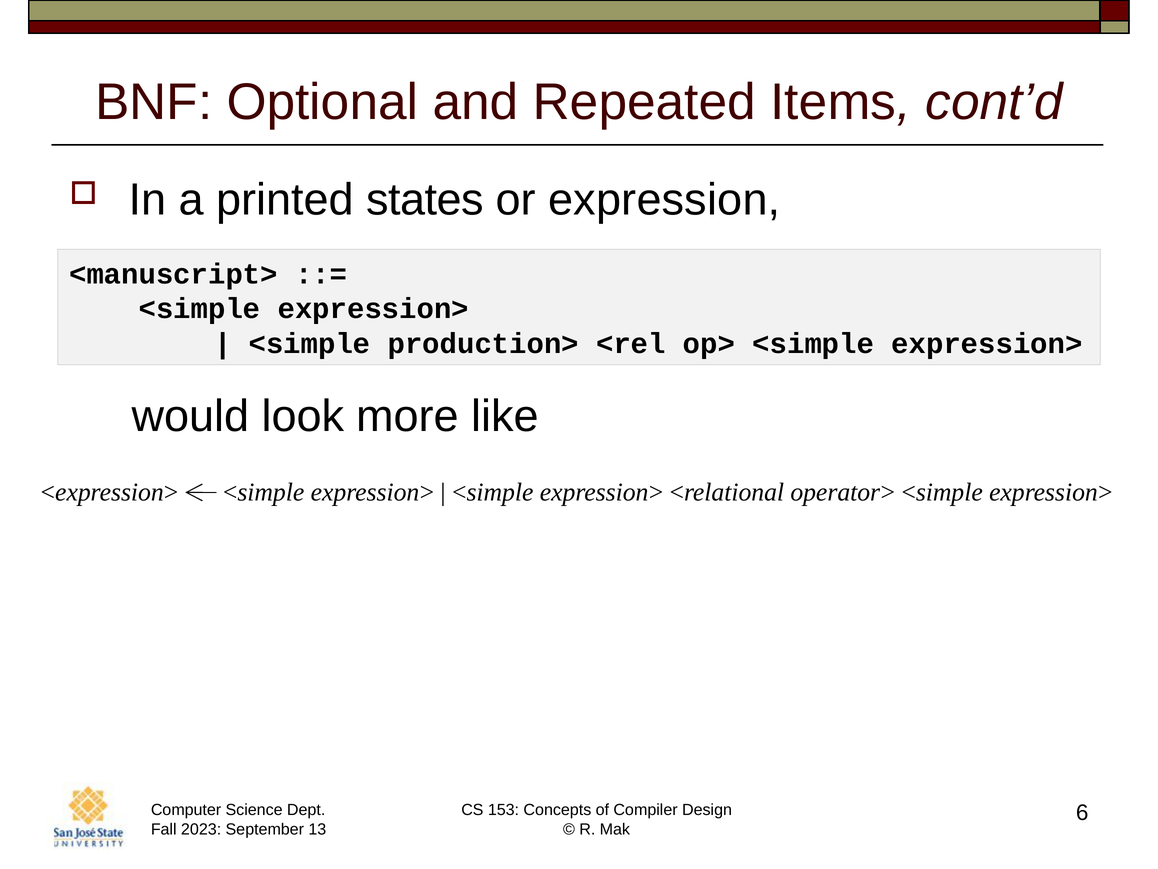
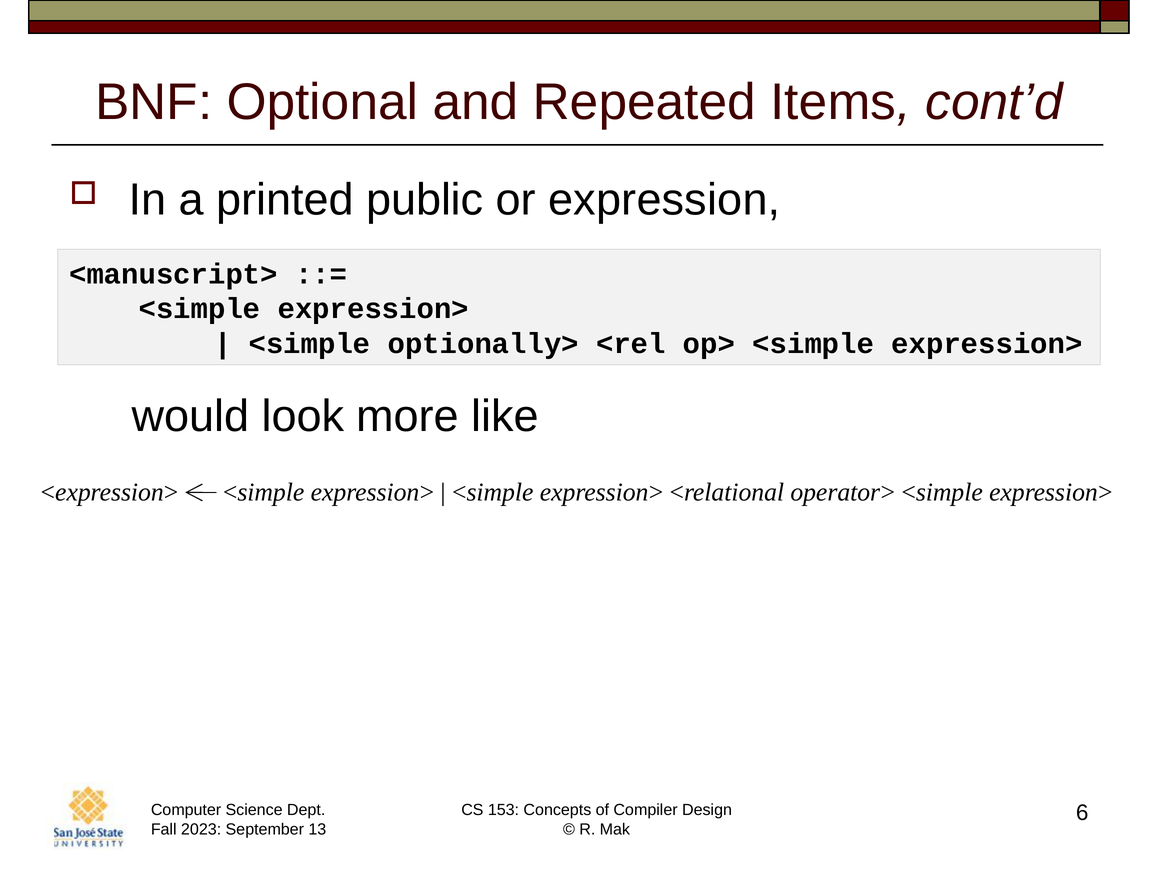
states: states -> public (425, 200)
production>: production> -> optionally> (483, 343)
